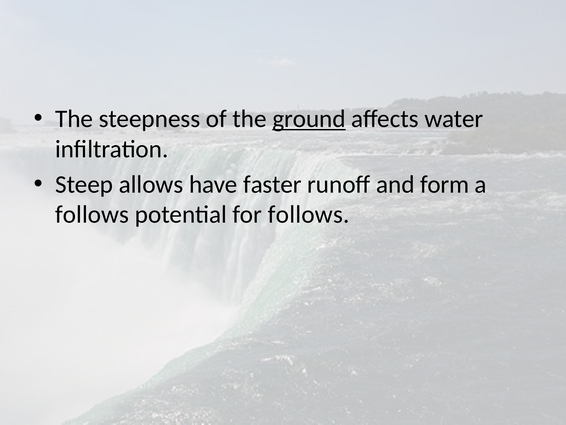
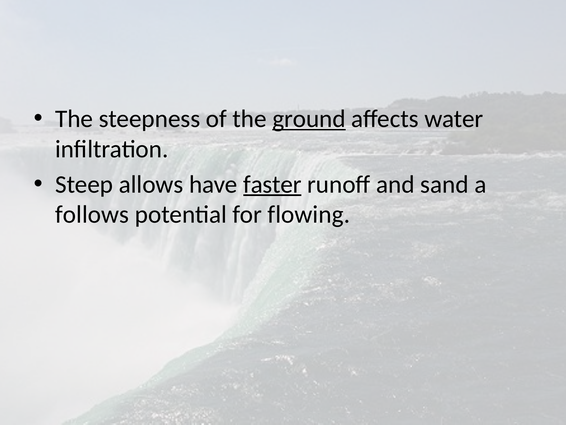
faster underline: none -> present (272, 184)
form: form -> sand (444, 184)
for follows: follows -> flowing (309, 214)
